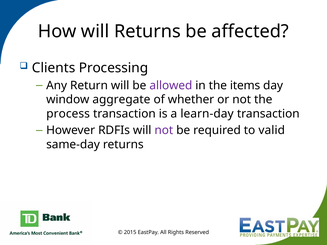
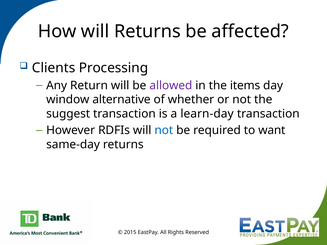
aggregate: aggregate -> alternative (121, 100)
process: process -> suggest (68, 114)
not colour: purple -> blue (164, 130)
valid: valid -> want (272, 130)
